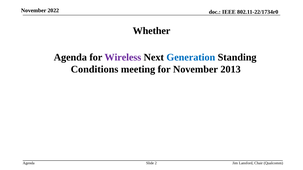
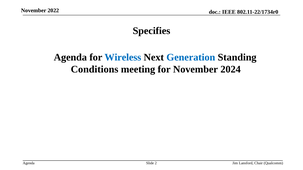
Whether: Whether -> Specifies (151, 31)
Wireless colour: purple -> blue (123, 57)
2013: 2013 -> 2024 (231, 69)
